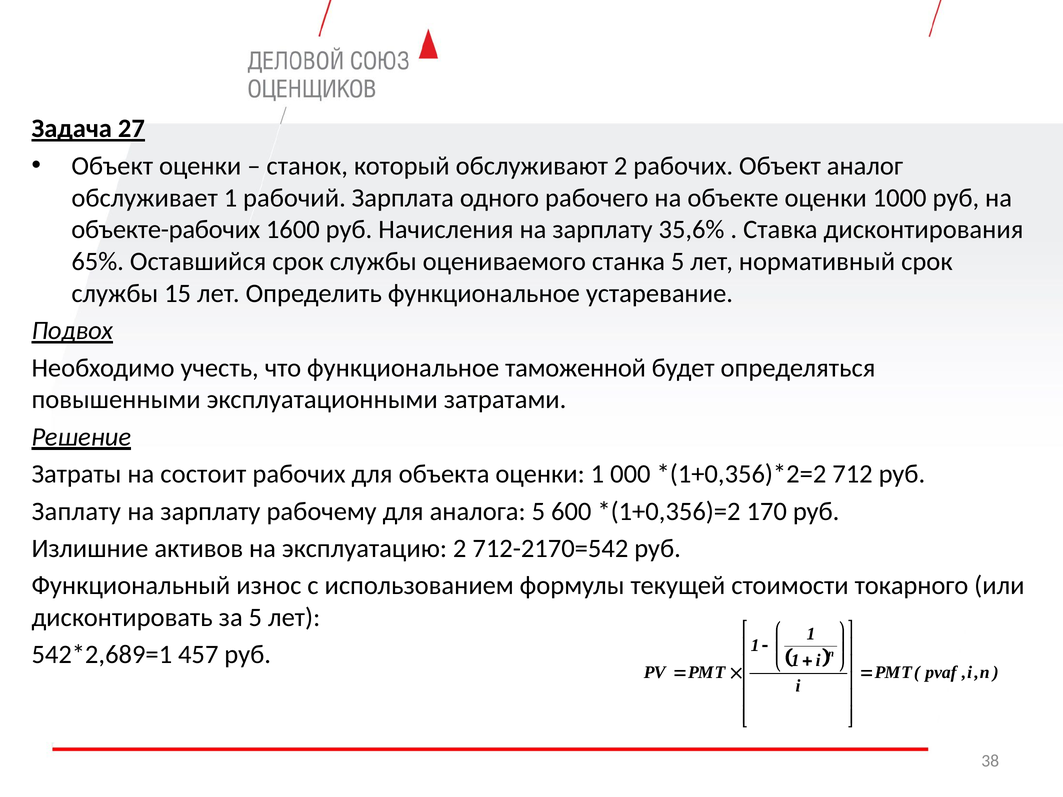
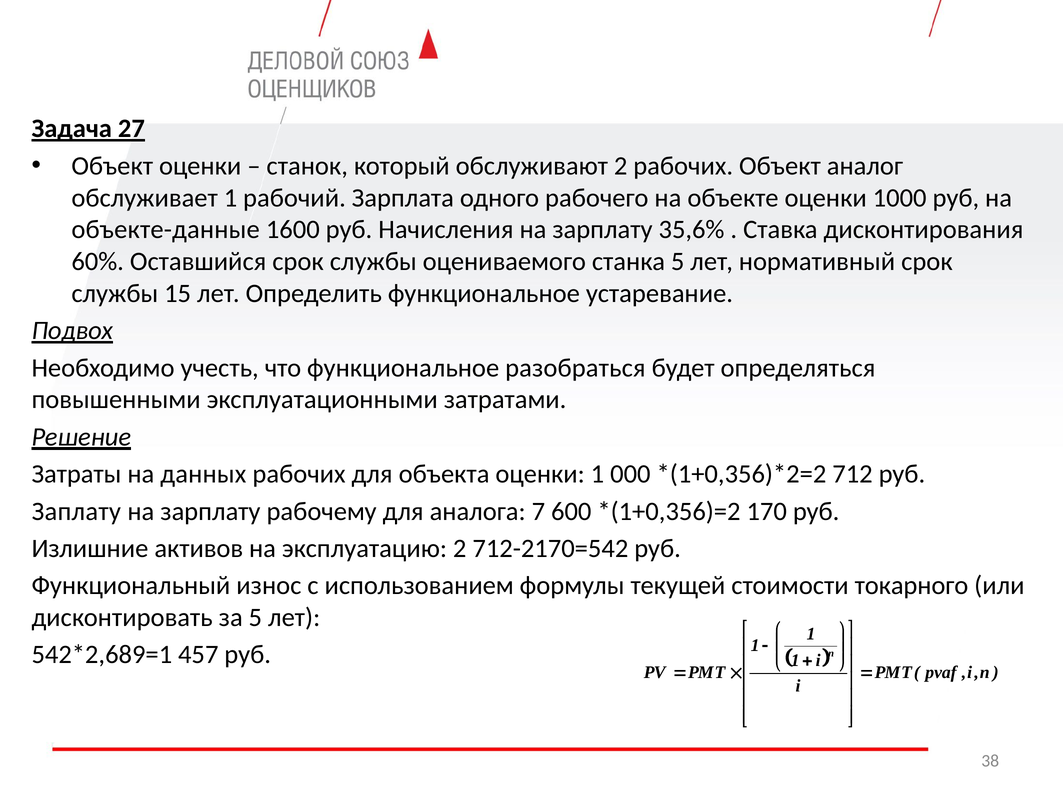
объекте-рабочих: объекте-рабочих -> объекте-данные (166, 230)
65%: 65% -> 60% (98, 262)
таможенной: таможенной -> разобраться (575, 368)
состоит: состоит -> данных (203, 474)
аналога 5: 5 -> 7 (538, 511)
